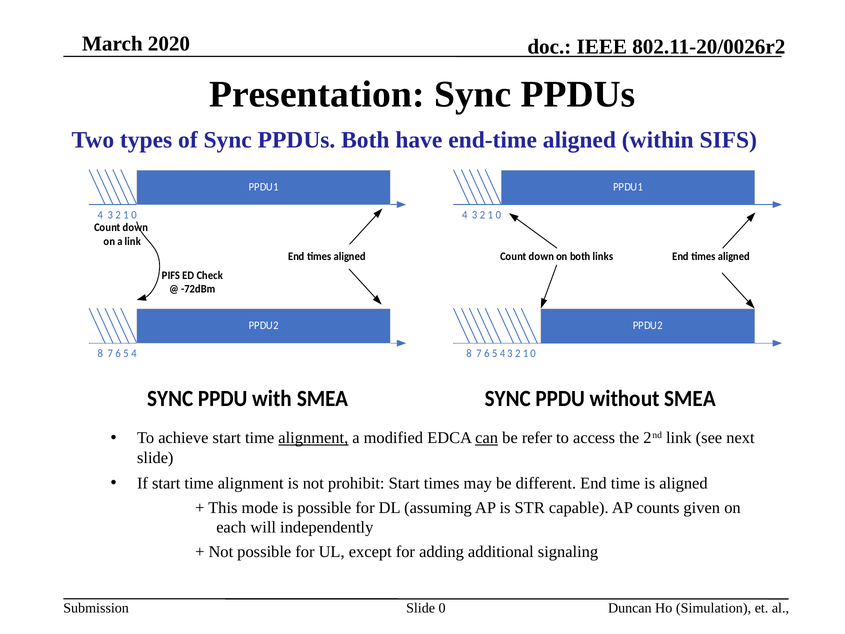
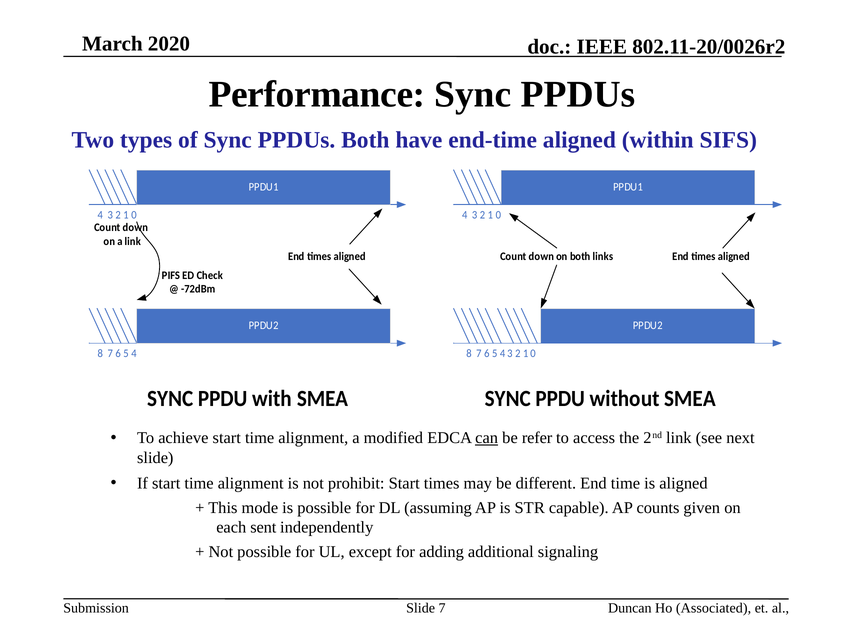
Presentation: Presentation -> Performance (317, 94)
alignment underline: present -> none (313, 438)
will: will -> sent (263, 527)
Slide 0: 0 -> 7 (442, 608)
Simulation: Simulation -> Associated (714, 608)
